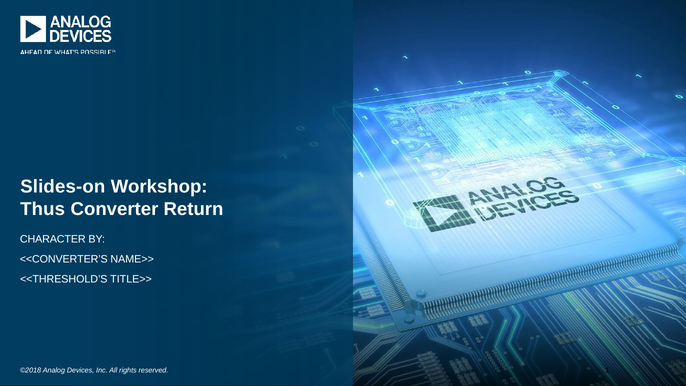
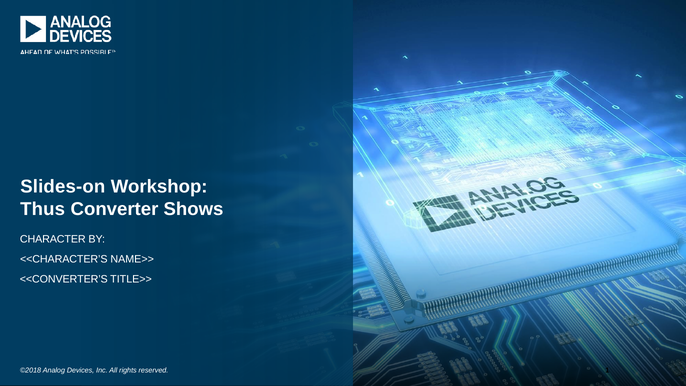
Return: Return -> Shows (193, 209)
<<CONVERTER’S: <<CONVERTER’S -> <<CHARACTER’S (64, 259)
<<THRESHOLD’S: <<THRESHOLD’S -> <<CONVERTER’S (64, 279)
